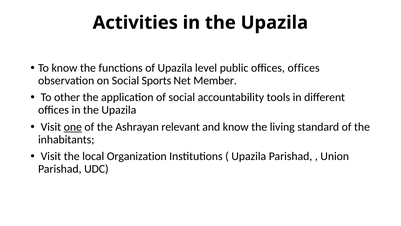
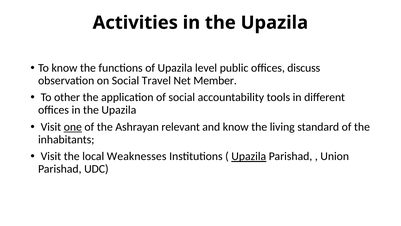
offices offices: offices -> discuss (304, 68)
Sports: Sports -> Travel (156, 80)
Organization: Organization -> Weaknesses (137, 156)
Upazila underline: none -> present (249, 156)
